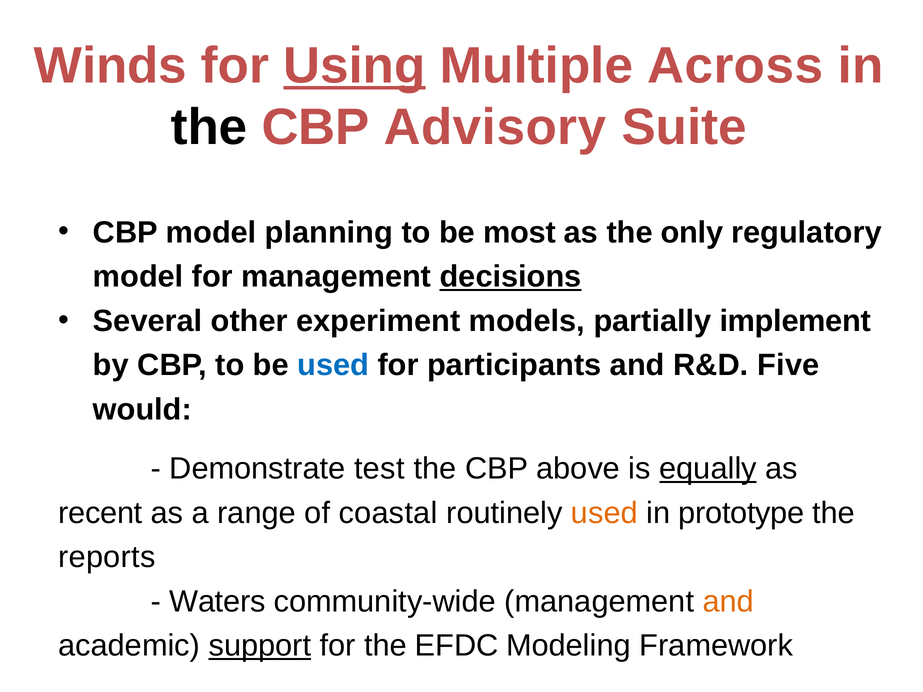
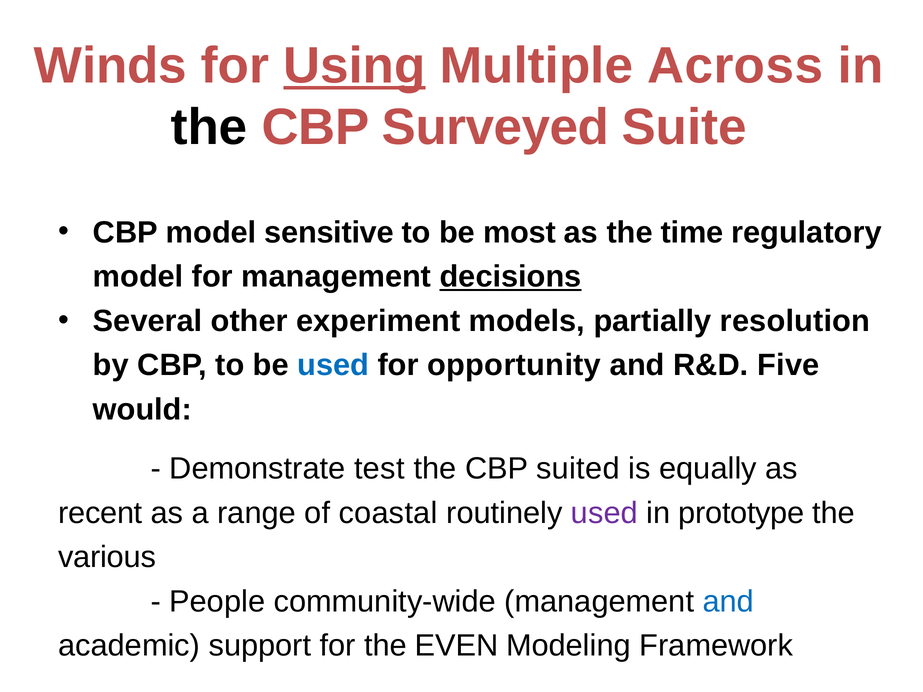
Advisory: Advisory -> Surveyed (495, 127)
planning: planning -> sensitive (329, 233)
only: only -> time (692, 233)
implement: implement -> resolution (795, 321)
participants: participants -> opportunity (514, 365)
above: above -> suited (578, 469)
equally underline: present -> none (708, 469)
used colour: orange -> purple (604, 513)
reports: reports -> various (107, 557)
Waters: Waters -> People (217, 602)
and colour: orange -> blue (728, 602)
support underline: present -> none (260, 646)
EFDC: EFDC -> EVEN (457, 646)
